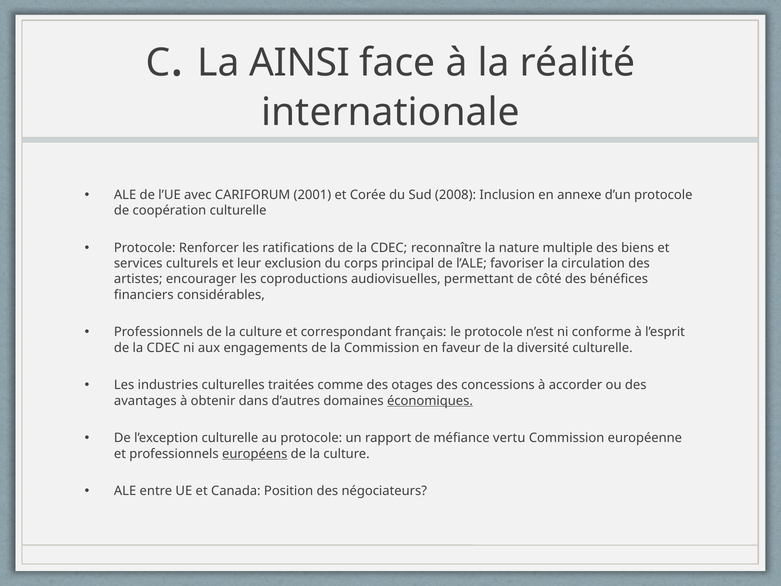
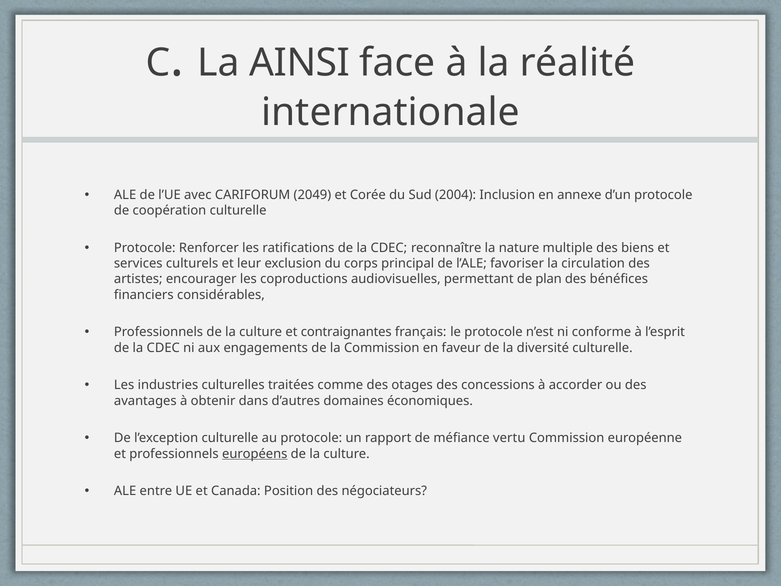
2001: 2001 -> 2049 (312, 195)
2008: 2008 -> 2004 (456, 195)
côté: côté -> plan (549, 279)
correspondant: correspondant -> contraignantes (346, 332)
économiques underline: present -> none (430, 401)
